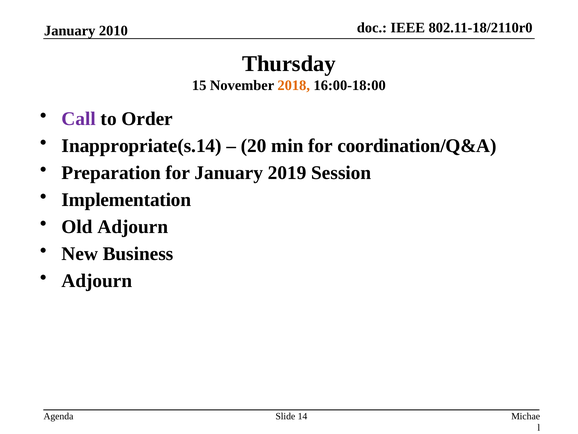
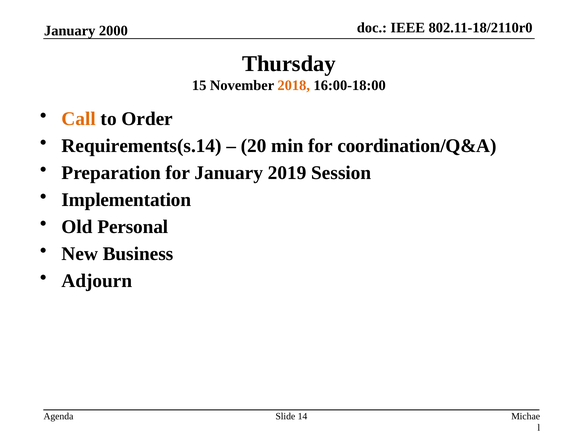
2010: 2010 -> 2000 (113, 31)
Call colour: purple -> orange (79, 119)
Inappropriate(s.14: Inappropriate(s.14 -> Requirements(s.14 (142, 146)
Old Adjourn: Adjourn -> Personal (133, 227)
